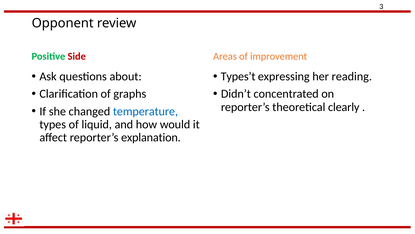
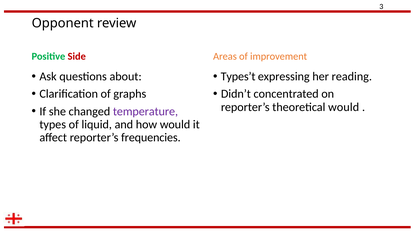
theoretical clearly: clearly -> would (344, 107)
temperature colour: blue -> purple (145, 111)
explanation: explanation -> frequencies (151, 137)
